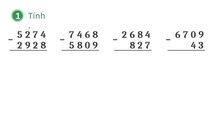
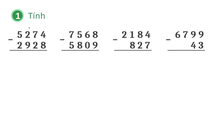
4: 4 -> 5 (80, 35)
6: 6 -> 1 (132, 35)
7 0: 0 -> 9 (193, 35)
